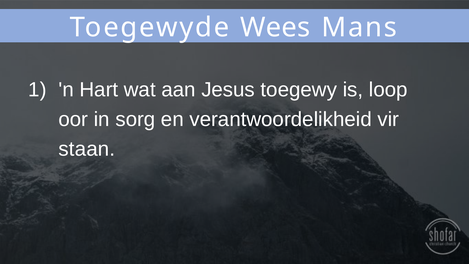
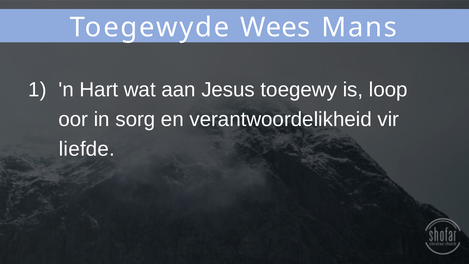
staan: staan -> liefde (87, 149)
